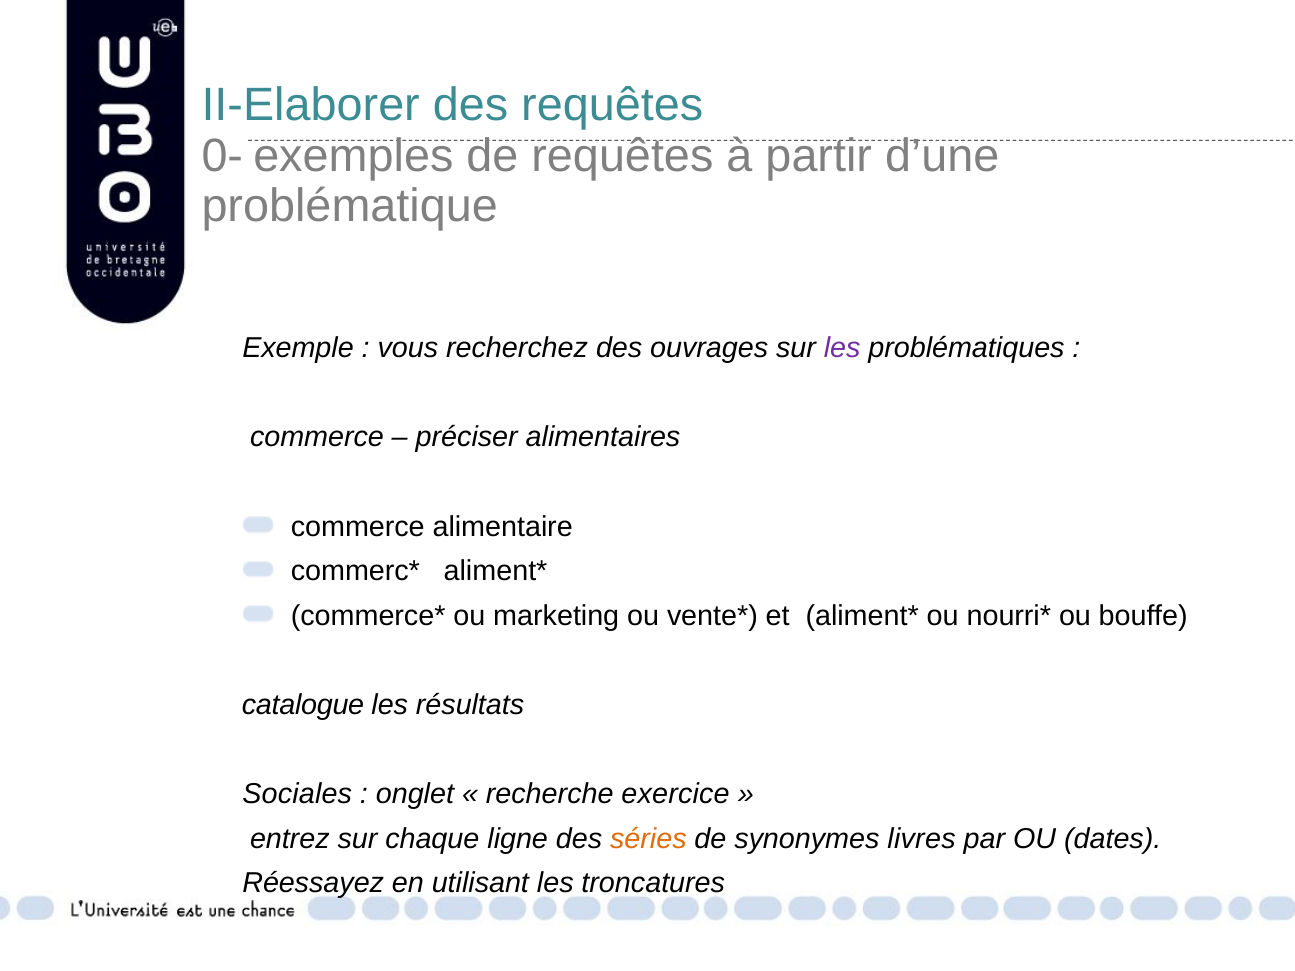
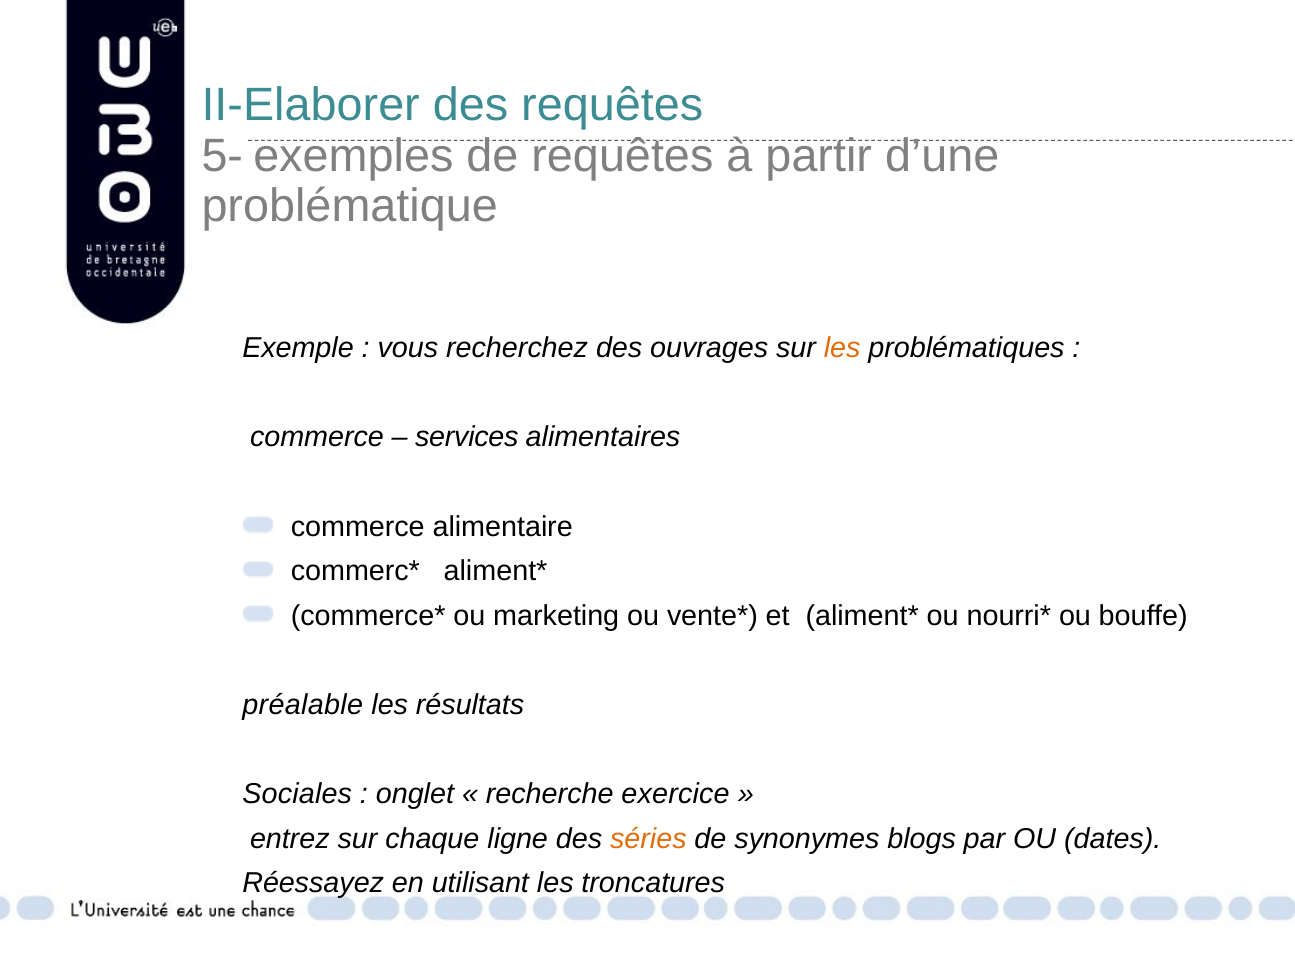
0-: 0- -> 5- (222, 156)
les colour: purple -> orange (842, 348)
préciser: préciser -> services (467, 437)
catalogue: catalogue -> préalable (303, 705)
livres: livres -> blogs (922, 839)
